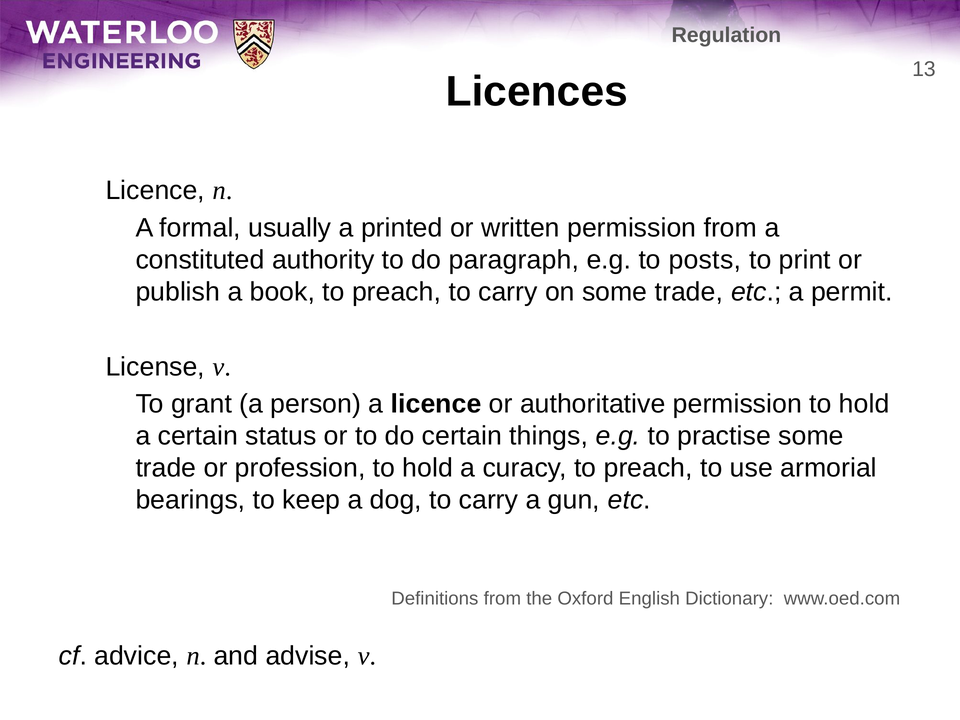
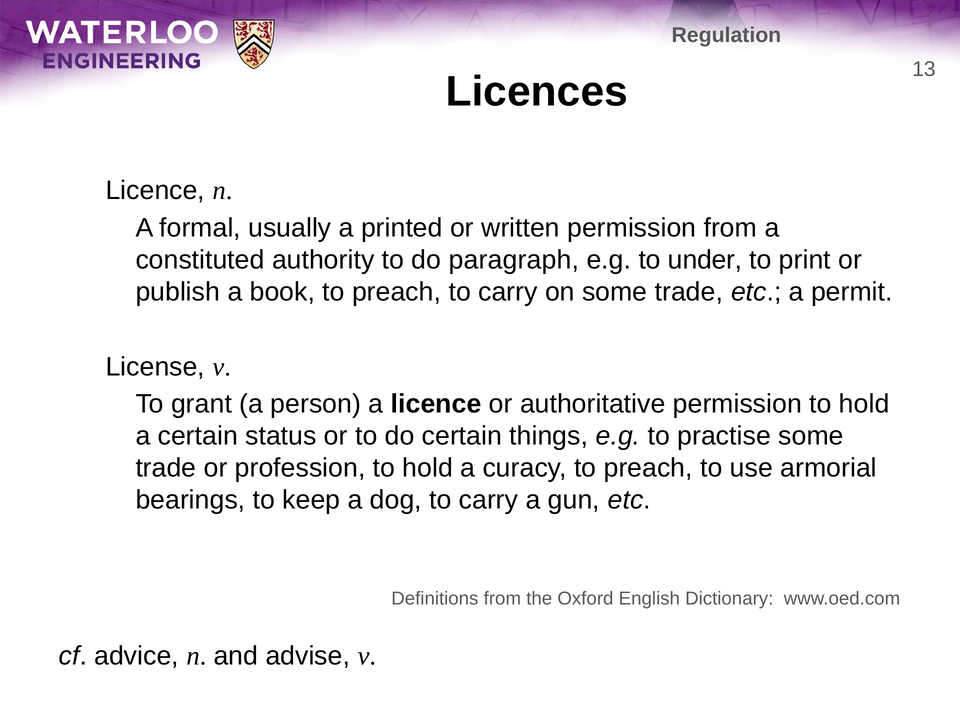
posts: posts -> under (705, 260)
